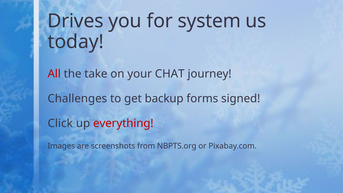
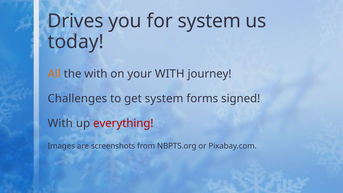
All colour: red -> orange (54, 74)
the take: take -> with (96, 74)
your CHAT: CHAT -> WITH (170, 74)
get backup: backup -> system (164, 99)
Click: Click -> With (60, 123)
